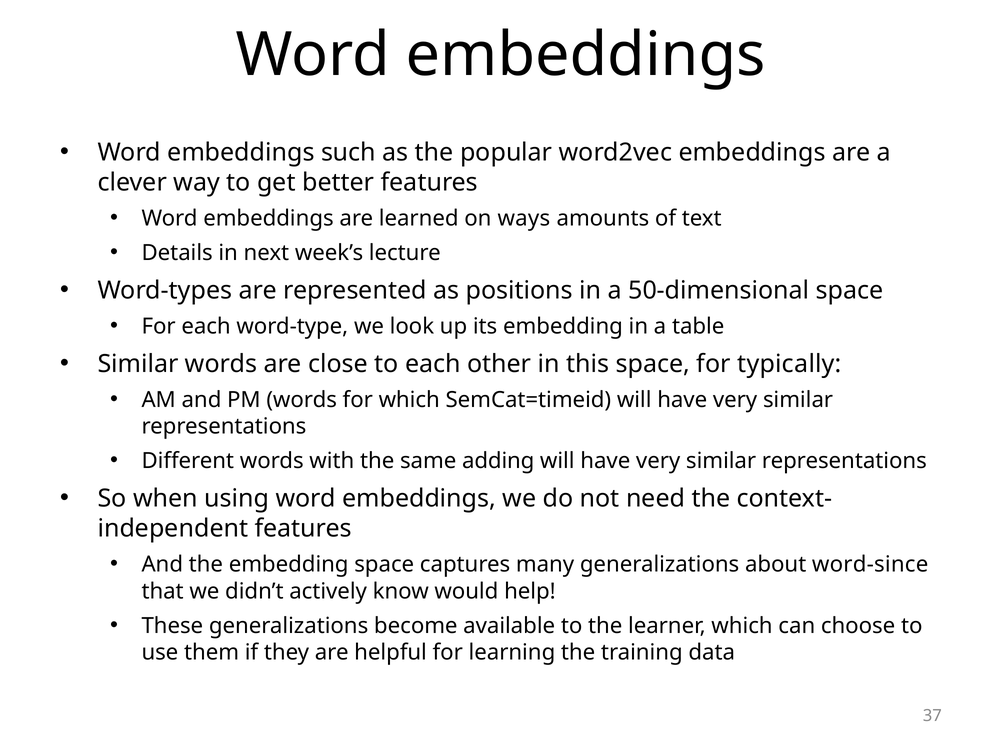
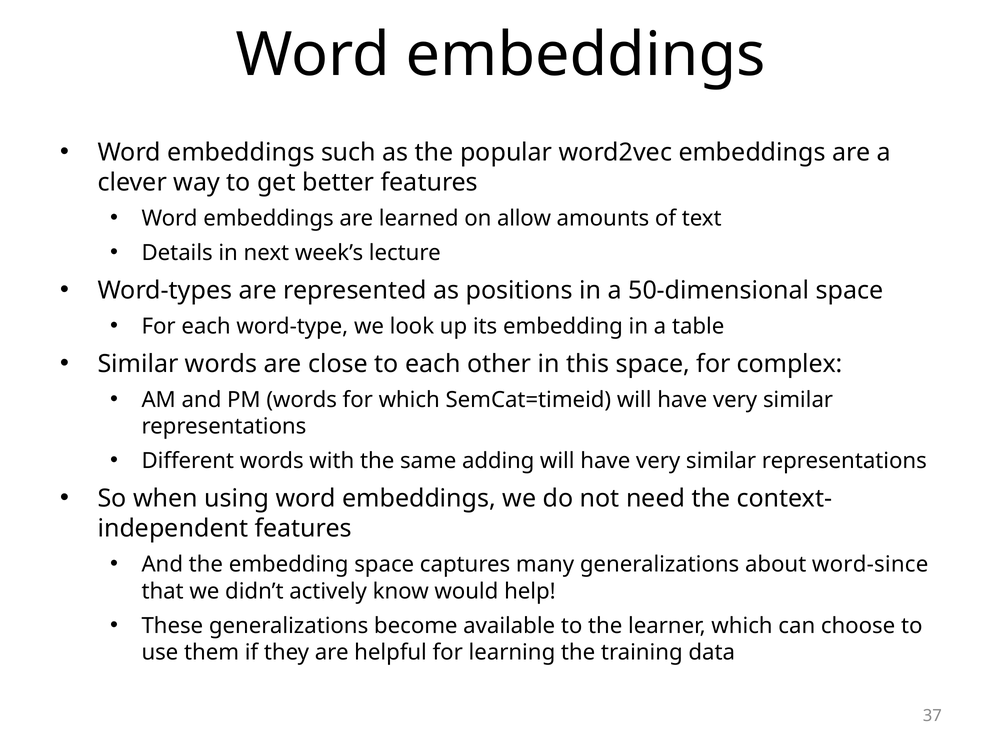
ways: ways -> allow (524, 219)
typically: typically -> complex (790, 364)
